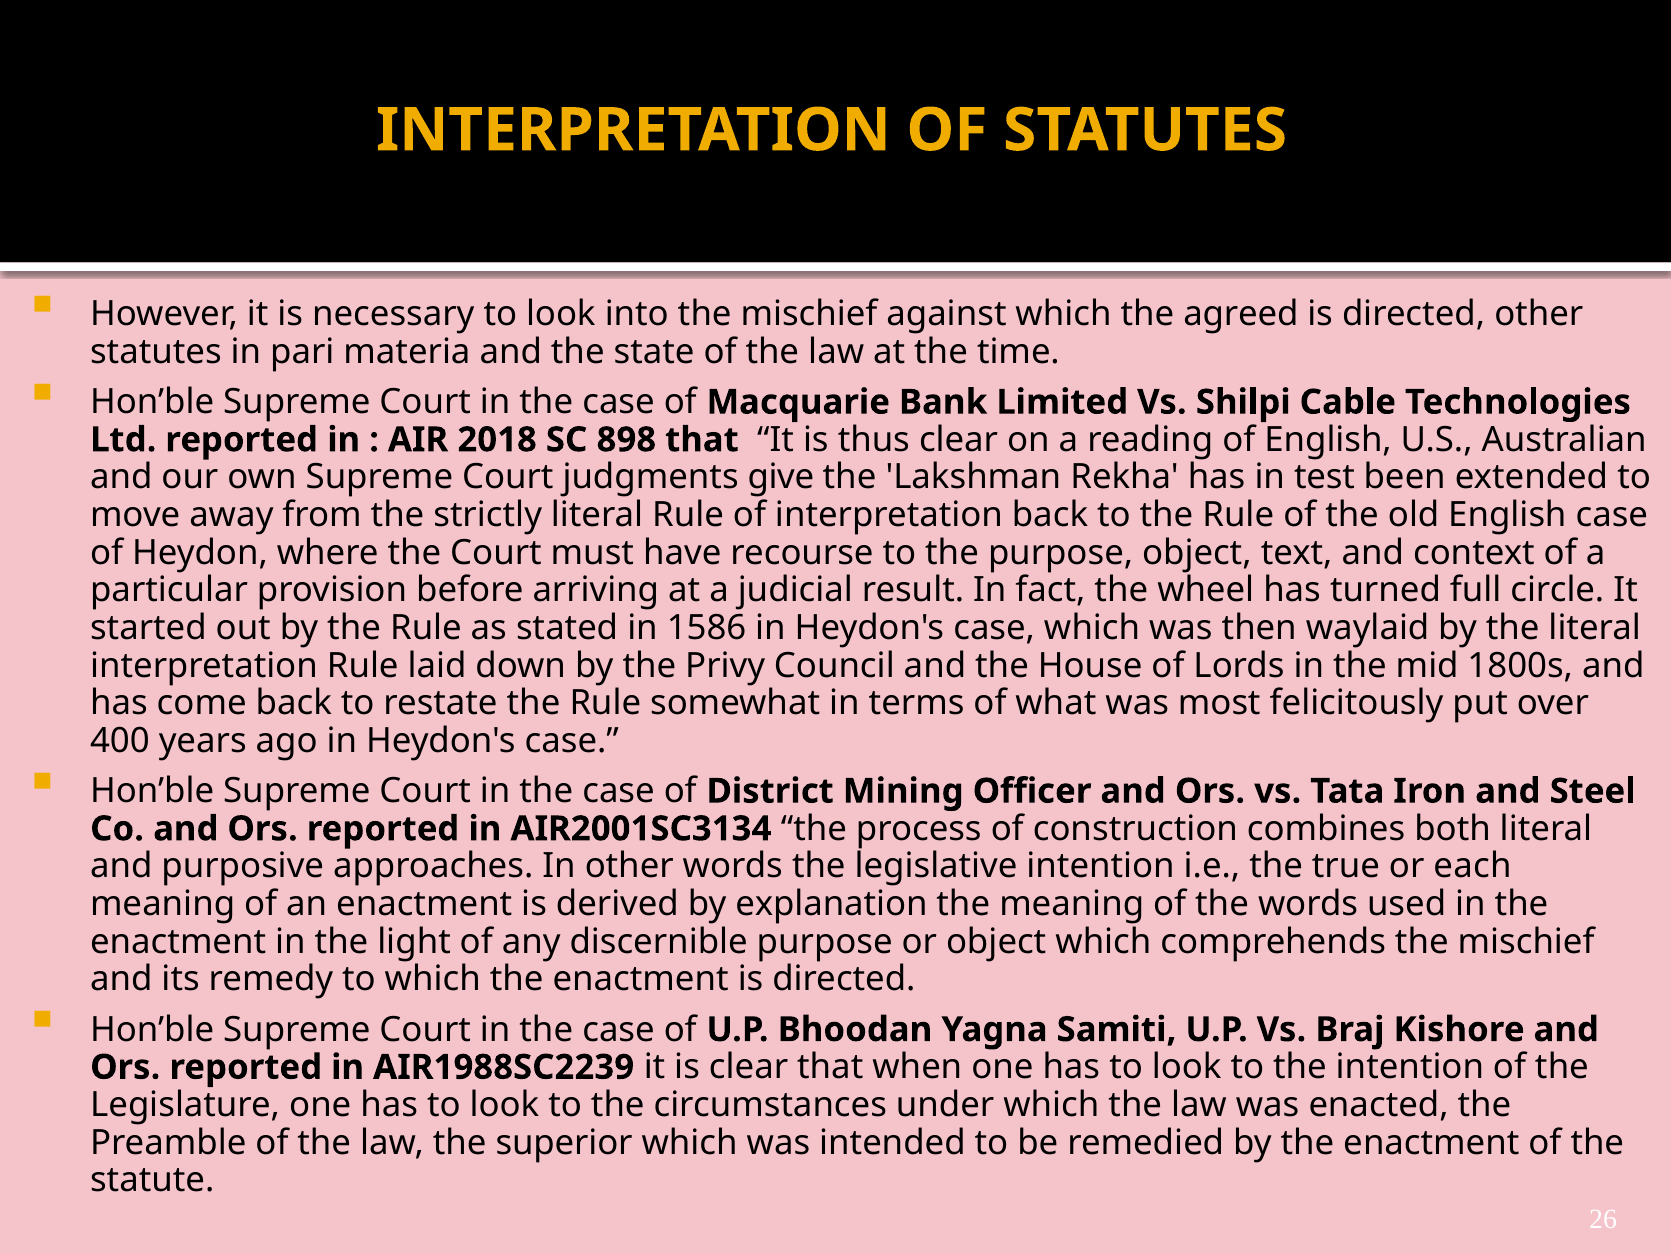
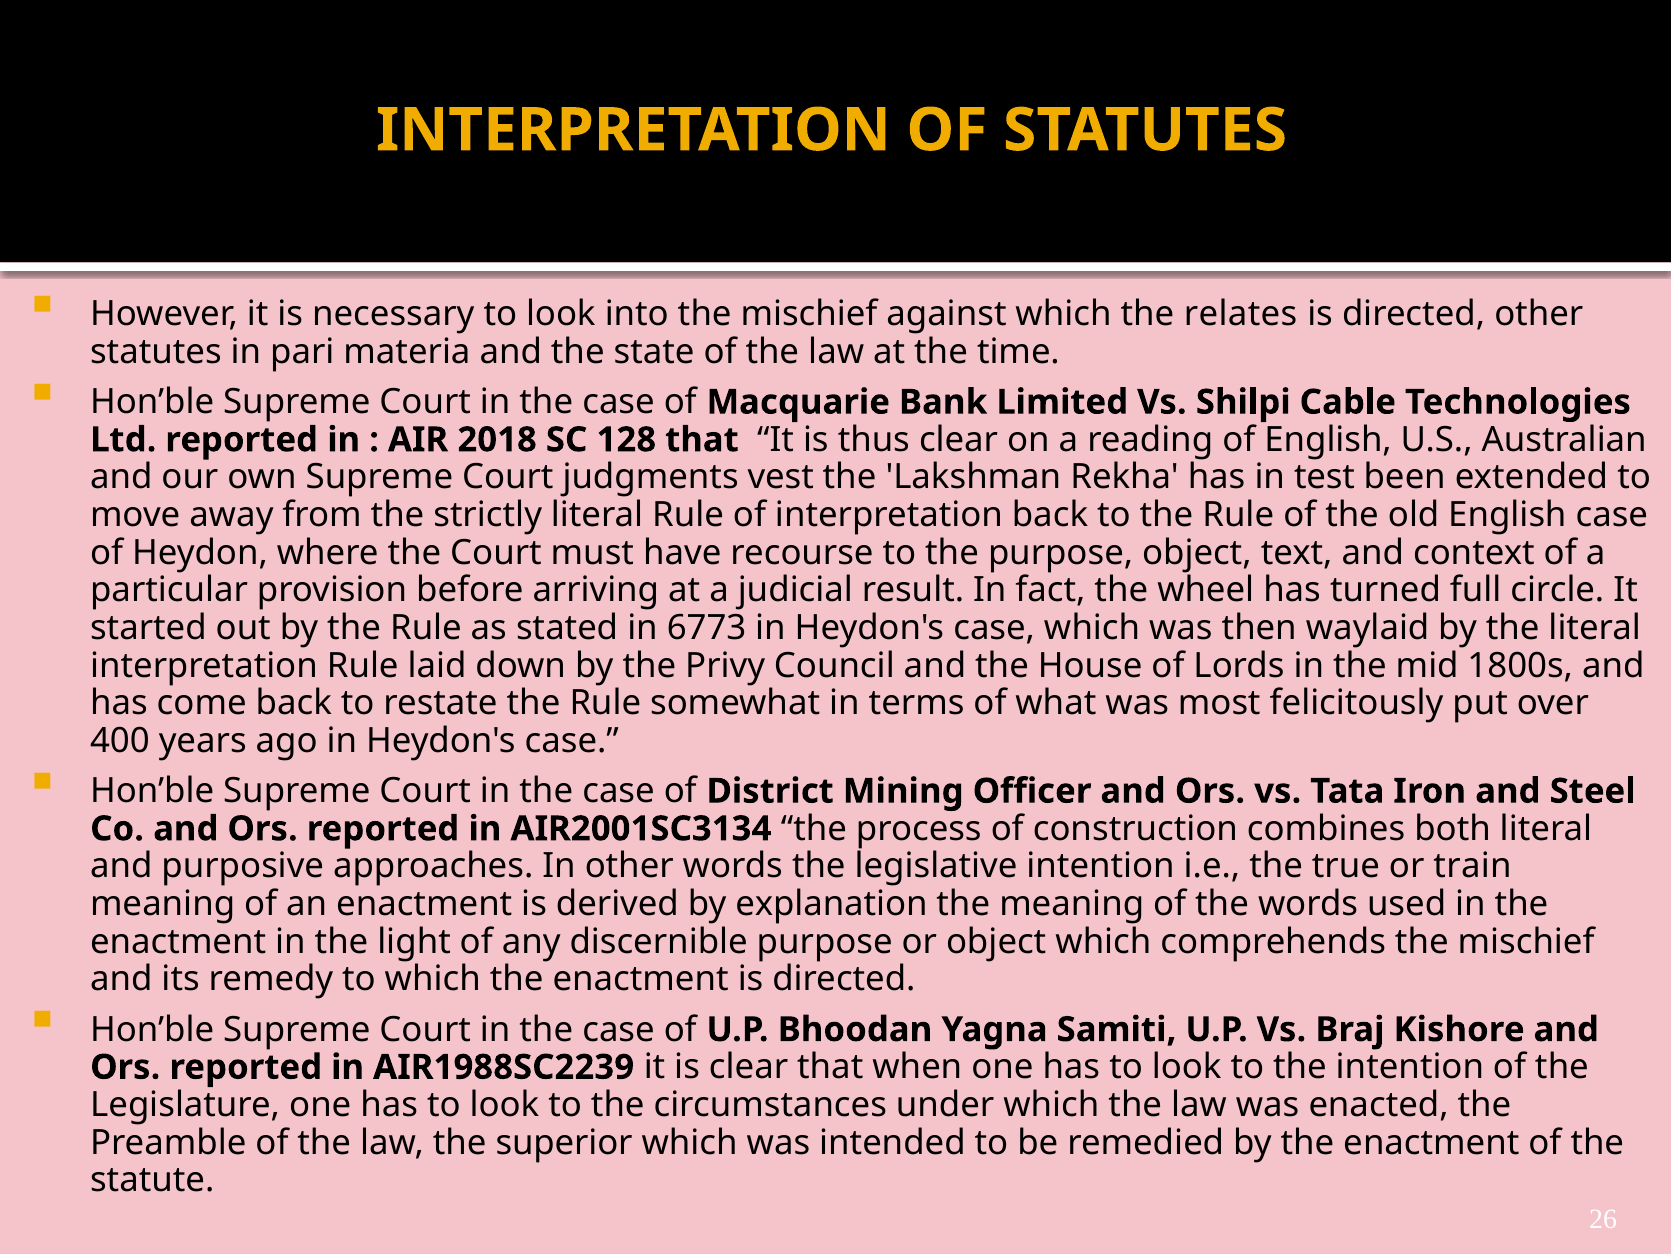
agreed: agreed -> relates (1241, 314)
898: 898 -> 128 (626, 440)
give: give -> vest (781, 477)
1586: 1586 -> 6773 (707, 628)
each: each -> train (1473, 866)
